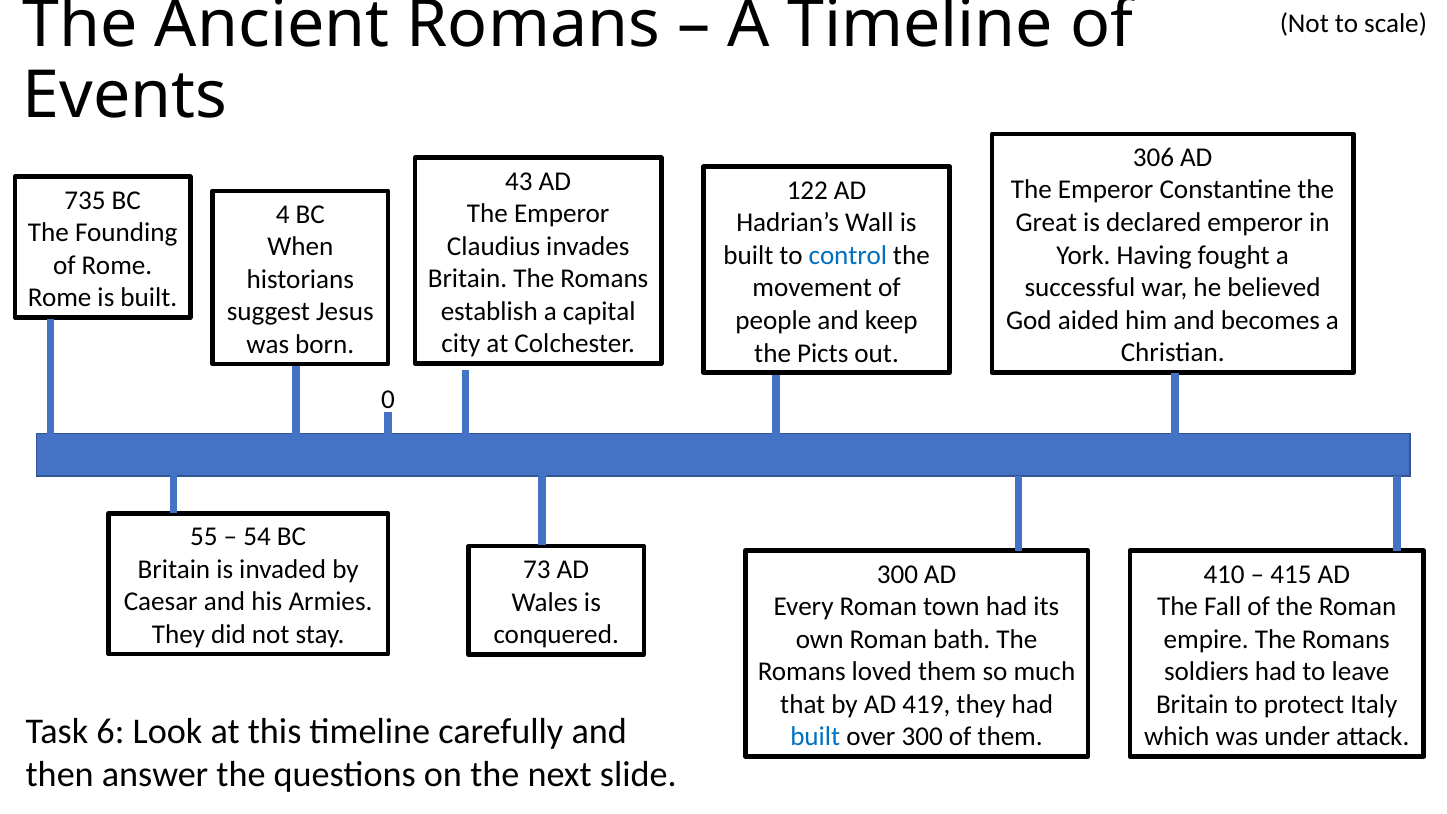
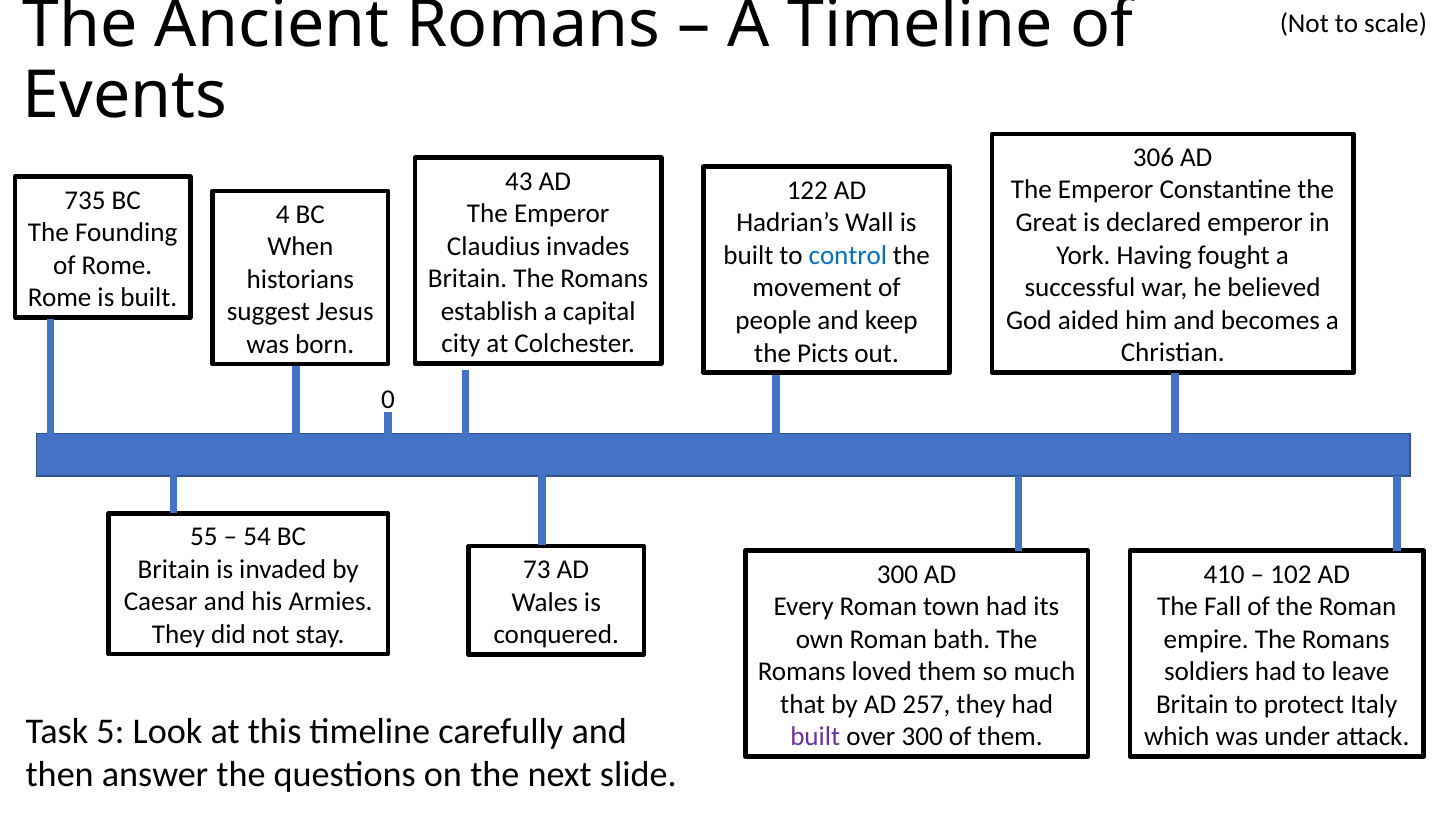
415: 415 -> 102 (1291, 574)
419: 419 -> 257 (926, 704)
6: 6 -> 5 (110, 731)
built colour: blue -> purple (815, 737)
